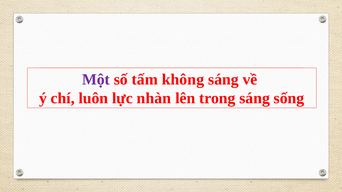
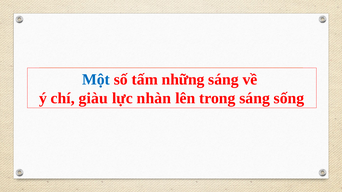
Một colour: purple -> blue (96, 80)
không: không -> những (183, 80)
luôn: luôn -> giàu (93, 99)
